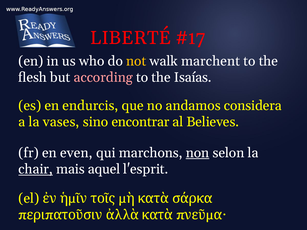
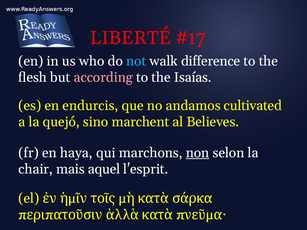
not colour: yellow -> light blue (136, 61)
marchent: marchent -> difference (211, 61)
considera: considera -> cultivated (253, 106)
vases: vases -> quejó (61, 122)
encontrar: encontrar -> marchent (140, 122)
even: even -> haya (76, 153)
chair underline: present -> none (36, 169)
